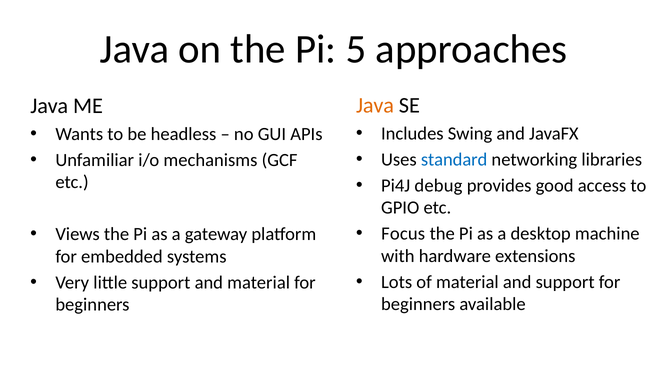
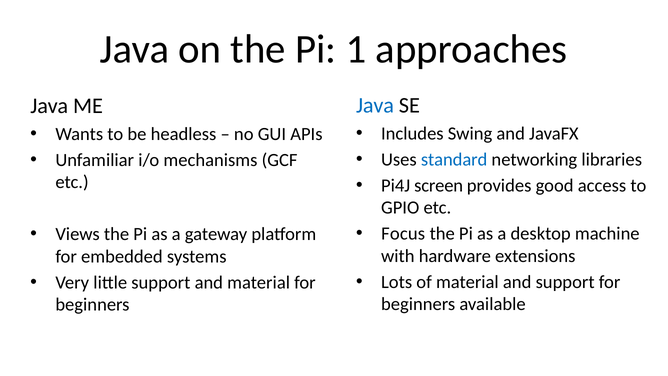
5: 5 -> 1 (356, 49)
Java colour: orange -> blue (375, 105)
debug: debug -> screen (439, 185)
